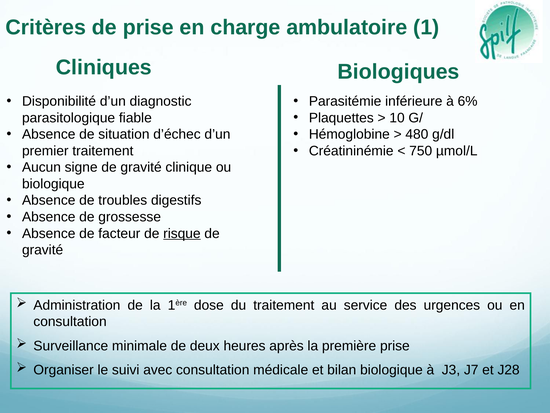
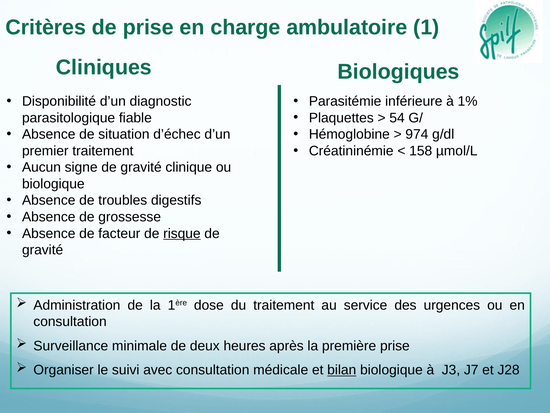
6%: 6% -> 1% (468, 101)
10: 10 -> 54 (397, 118)
480: 480 -> 974 (417, 134)
750: 750 -> 158 (421, 151)
bilan underline: none -> present (342, 370)
